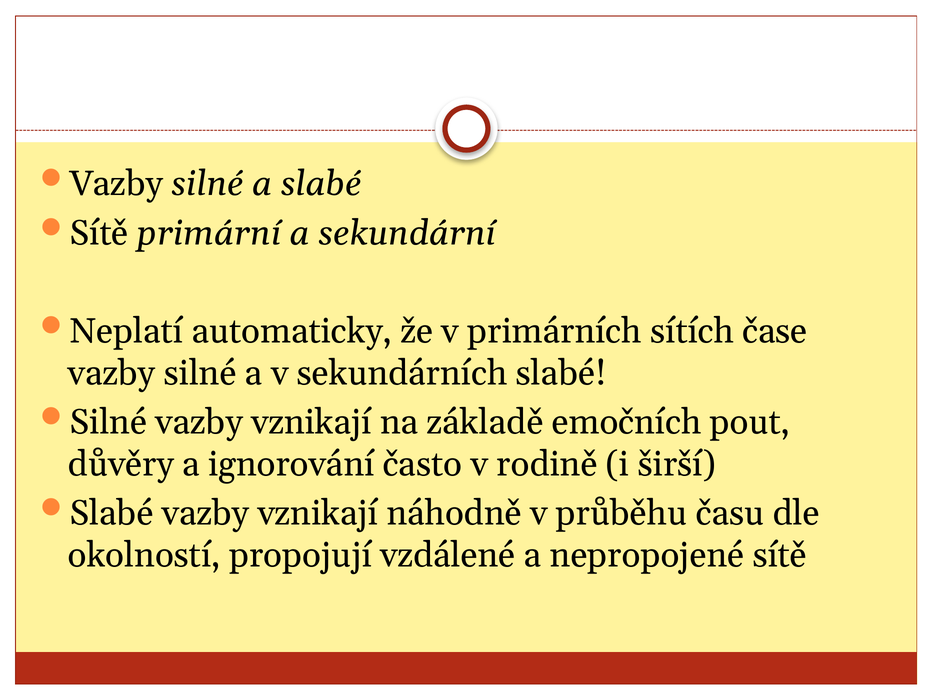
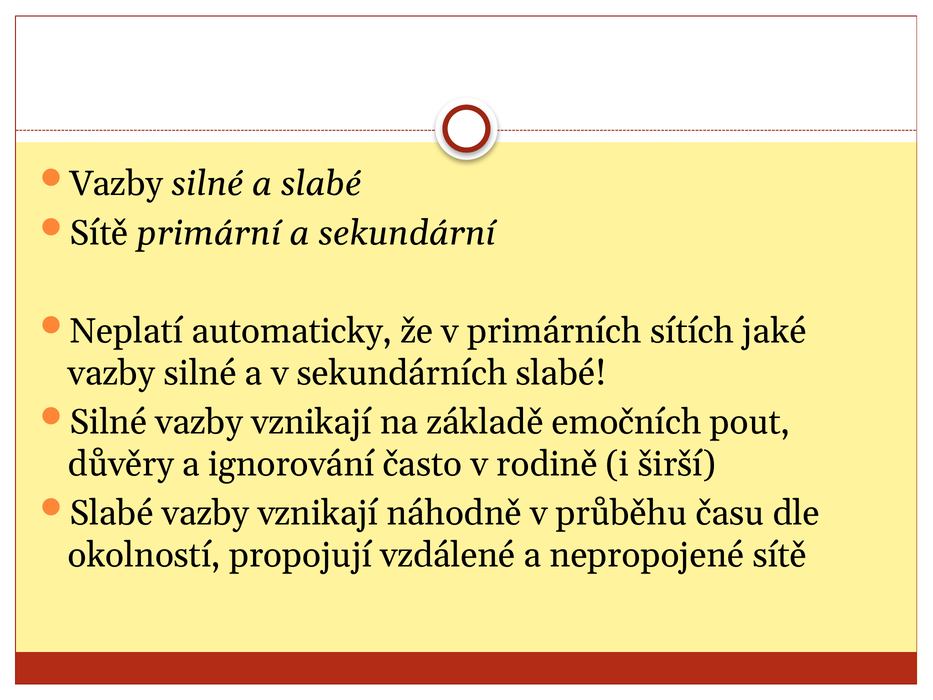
čase: čase -> jaké (774, 331)
